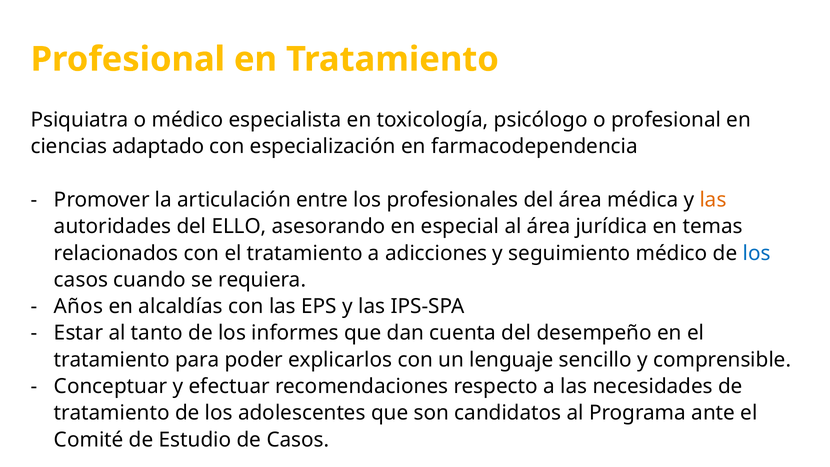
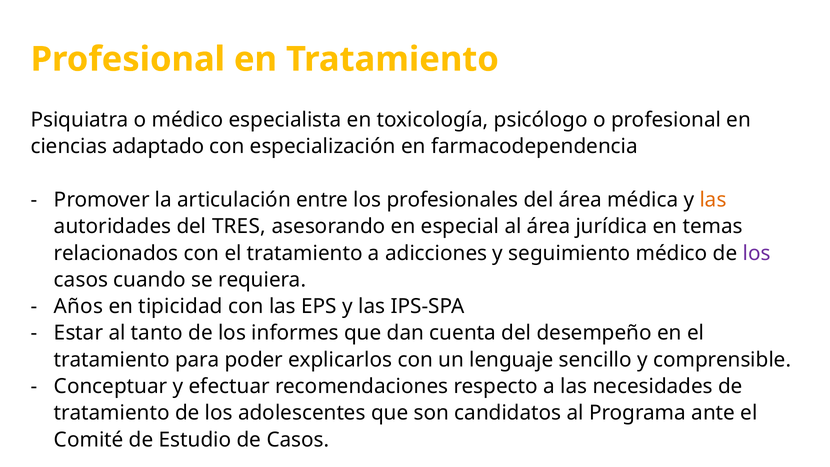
ELLO: ELLO -> TRES (239, 226)
los colour: blue -> purple (757, 253)
alcaldías: alcaldías -> tipicidad (181, 306)
